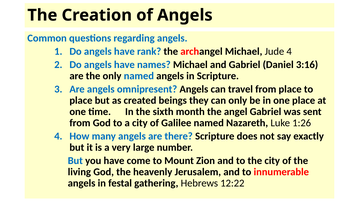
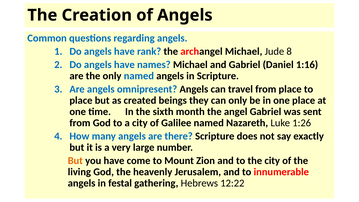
Jude 4: 4 -> 8 (289, 51)
3:16: 3:16 -> 1:16 (307, 65)
But colour: blue -> orange (75, 160)
